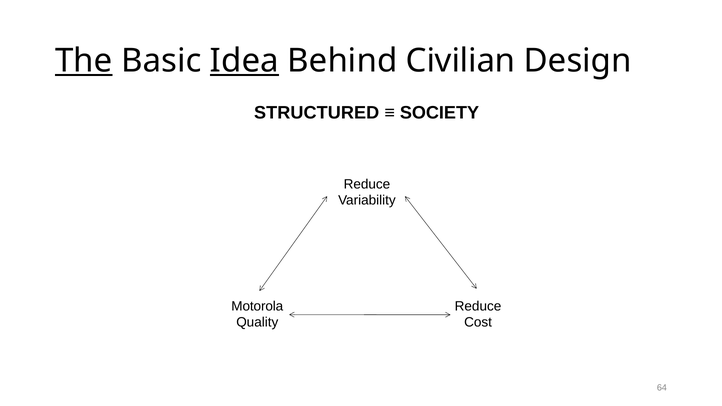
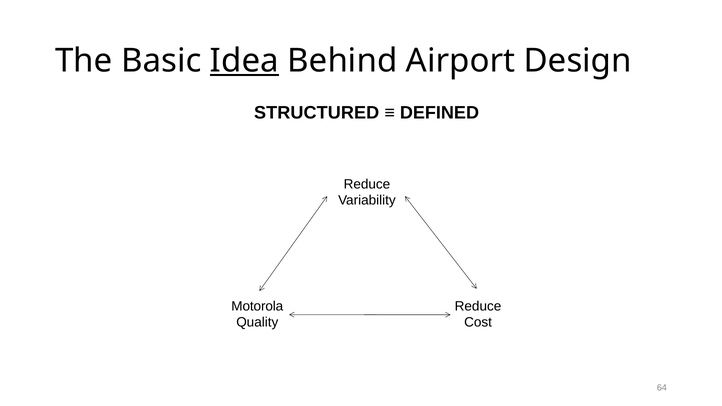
The underline: present -> none (84, 61)
Civilian: Civilian -> Airport (461, 61)
SOCIETY: SOCIETY -> DEFINED (439, 113)
